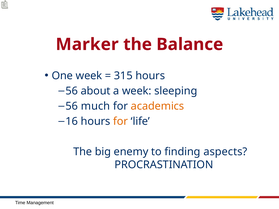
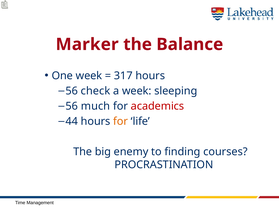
315: 315 -> 317 (123, 76)
about: about -> check (96, 91)
academics colour: orange -> red (157, 106)
16: 16 -> 44 (72, 121)
aspects: aspects -> courses (225, 152)
